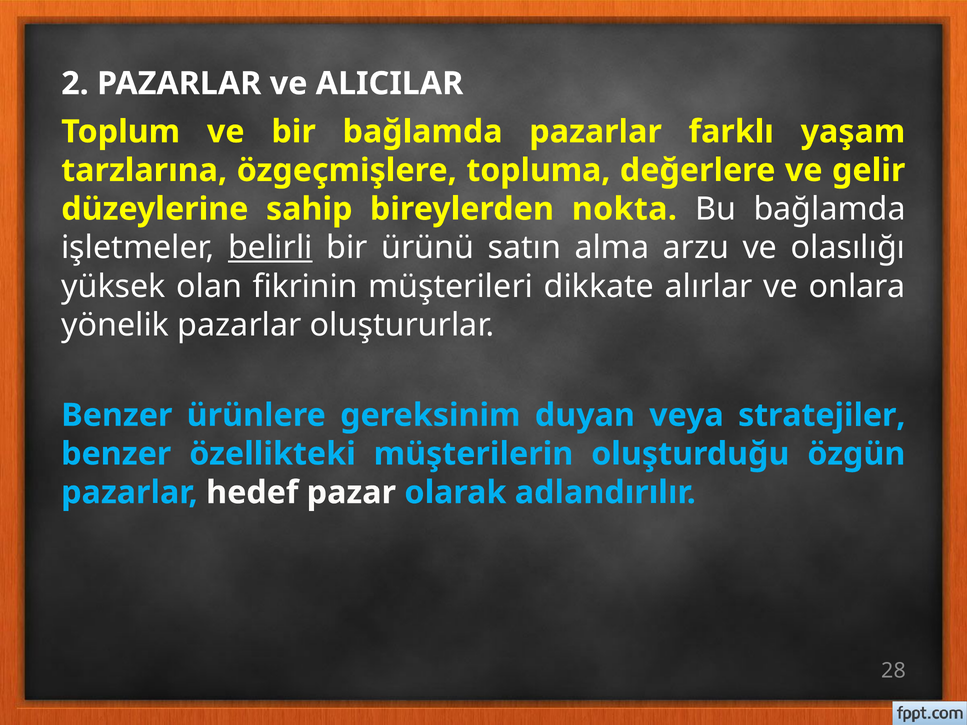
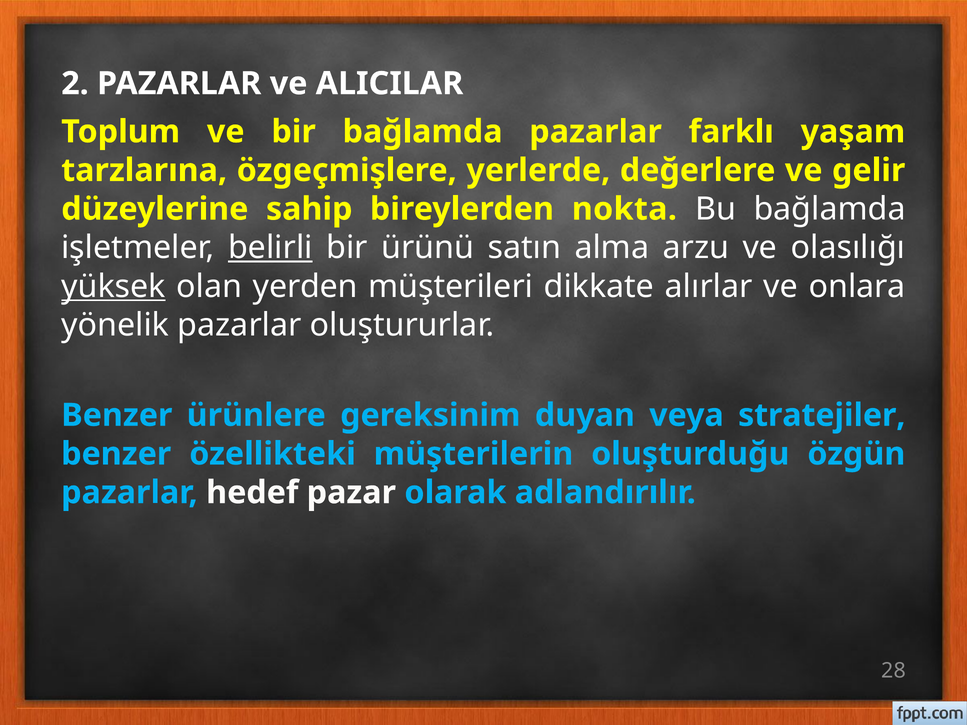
topluma: topluma -> yerlerde (538, 170)
yüksek underline: none -> present (113, 286)
fikrinin: fikrinin -> yerden (305, 286)
